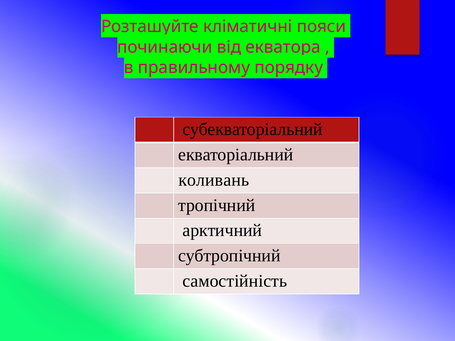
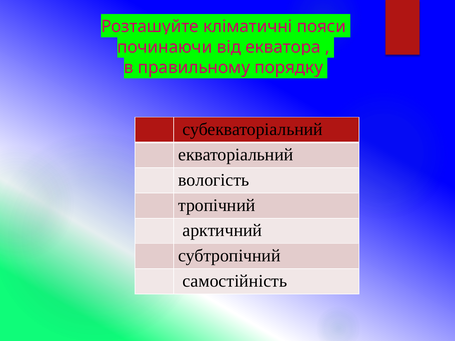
коливань: коливань -> вологість (214, 180)
